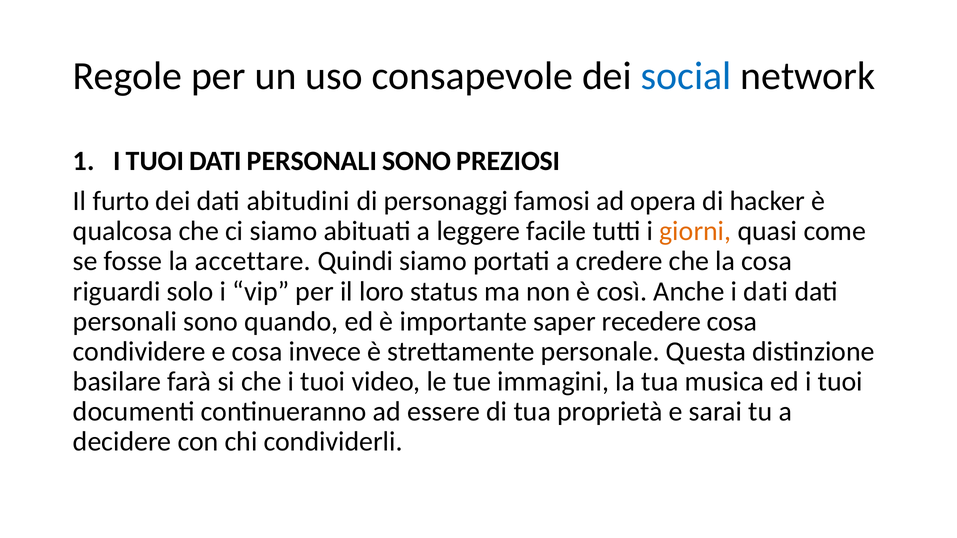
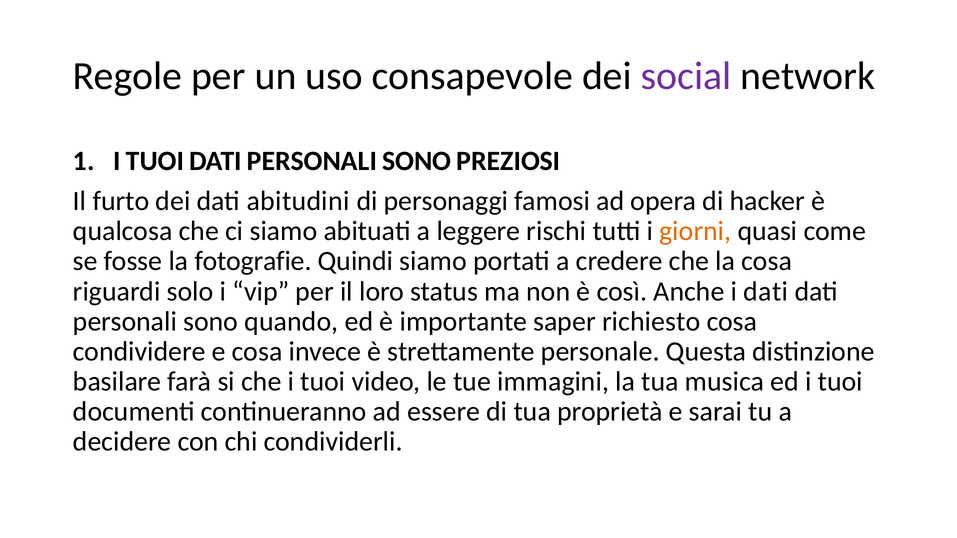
social colour: blue -> purple (686, 76)
facile: facile -> rischi (556, 231)
accettare: accettare -> fotografie (253, 261)
recedere: recedere -> richiesto (651, 322)
